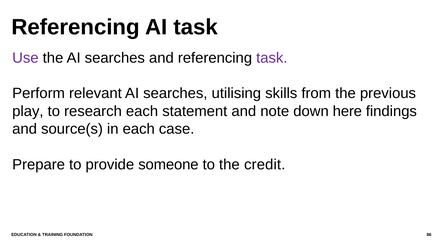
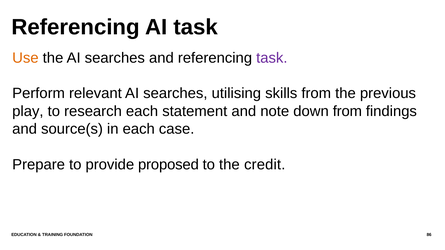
Use colour: purple -> orange (25, 58)
down here: here -> from (347, 111)
someone: someone -> proposed (168, 165)
